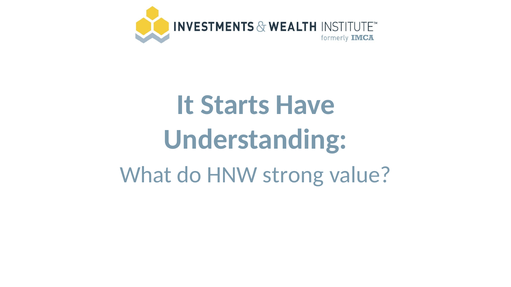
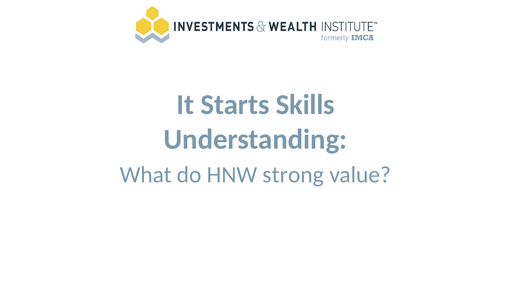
Have: Have -> Skills (305, 105)
